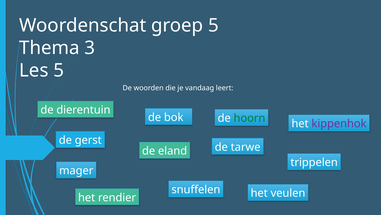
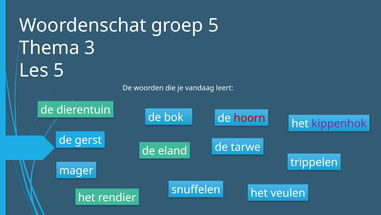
hoorn colour: green -> red (249, 118)
